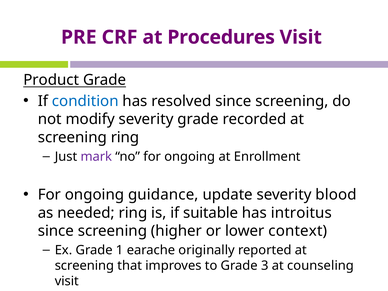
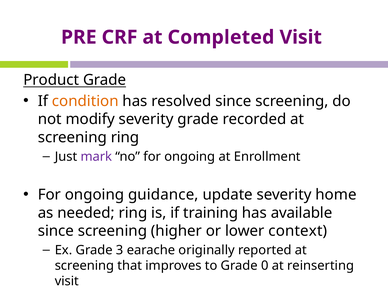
Procedures: Procedures -> Completed (221, 37)
condition colour: blue -> orange (85, 101)
blood: blood -> home (336, 195)
suitable: suitable -> training (211, 213)
introitus: introitus -> available (302, 213)
1: 1 -> 3 (120, 250)
3: 3 -> 0 (265, 266)
counseling: counseling -> reinserting (321, 266)
